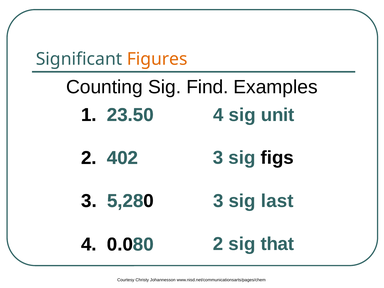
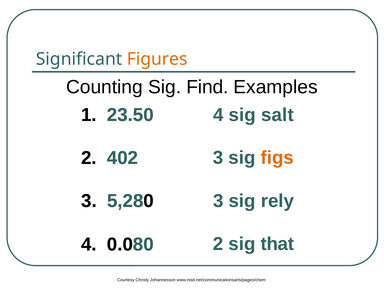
unit: unit -> salt (277, 115)
figs colour: black -> orange (277, 158)
last: last -> rely (277, 201)
